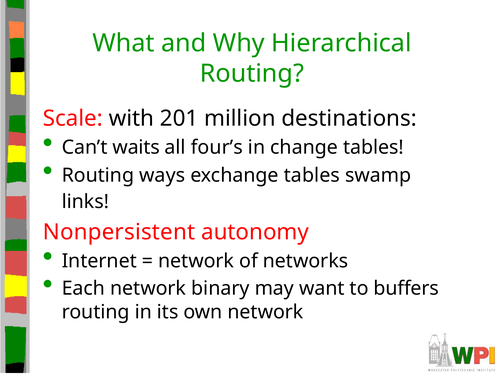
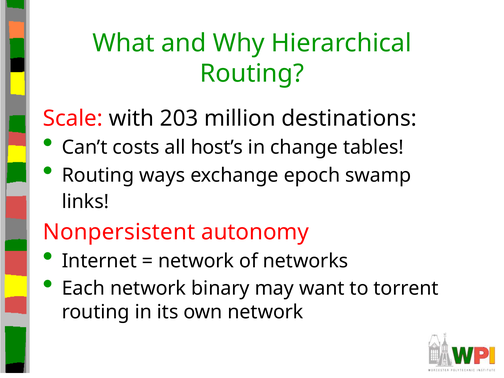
201: 201 -> 203 (179, 118)
waits: waits -> costs (136, 147)
four’s: four’s -> host’s (217, 147)
exchange tables: tables -> epoch (312, 175)
buffers: buffers -> torrent (406, 288)
